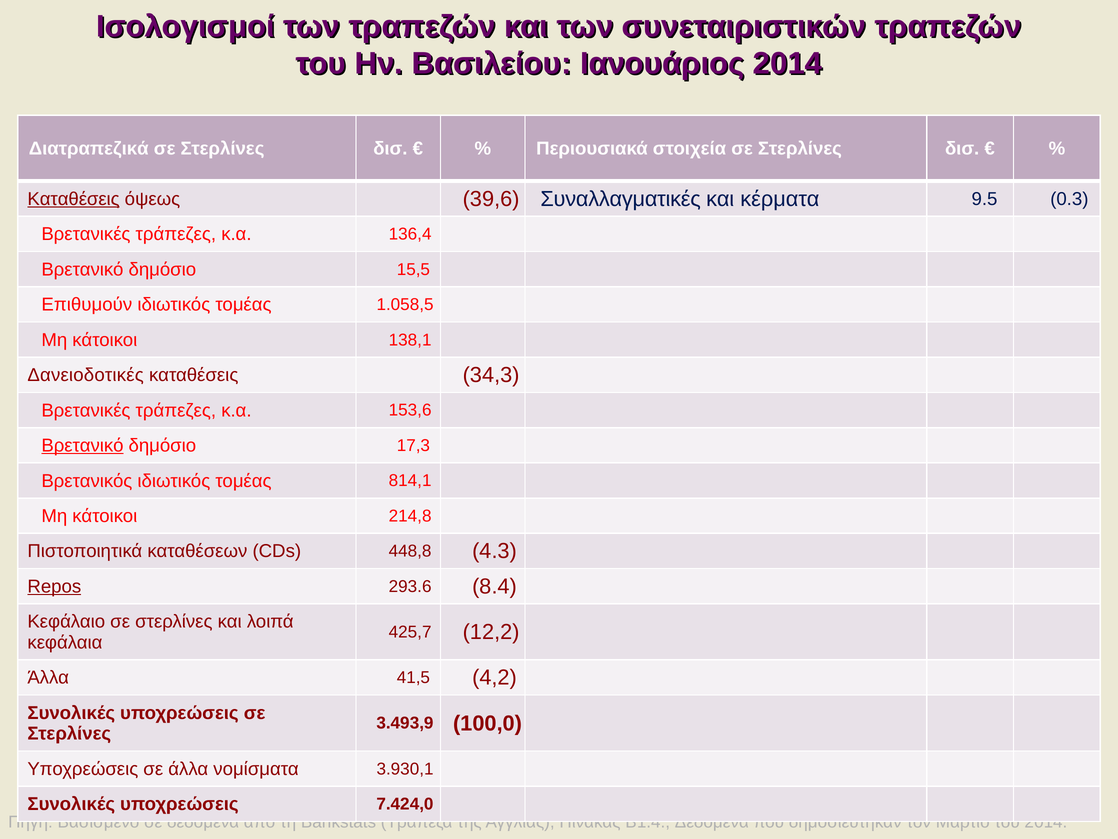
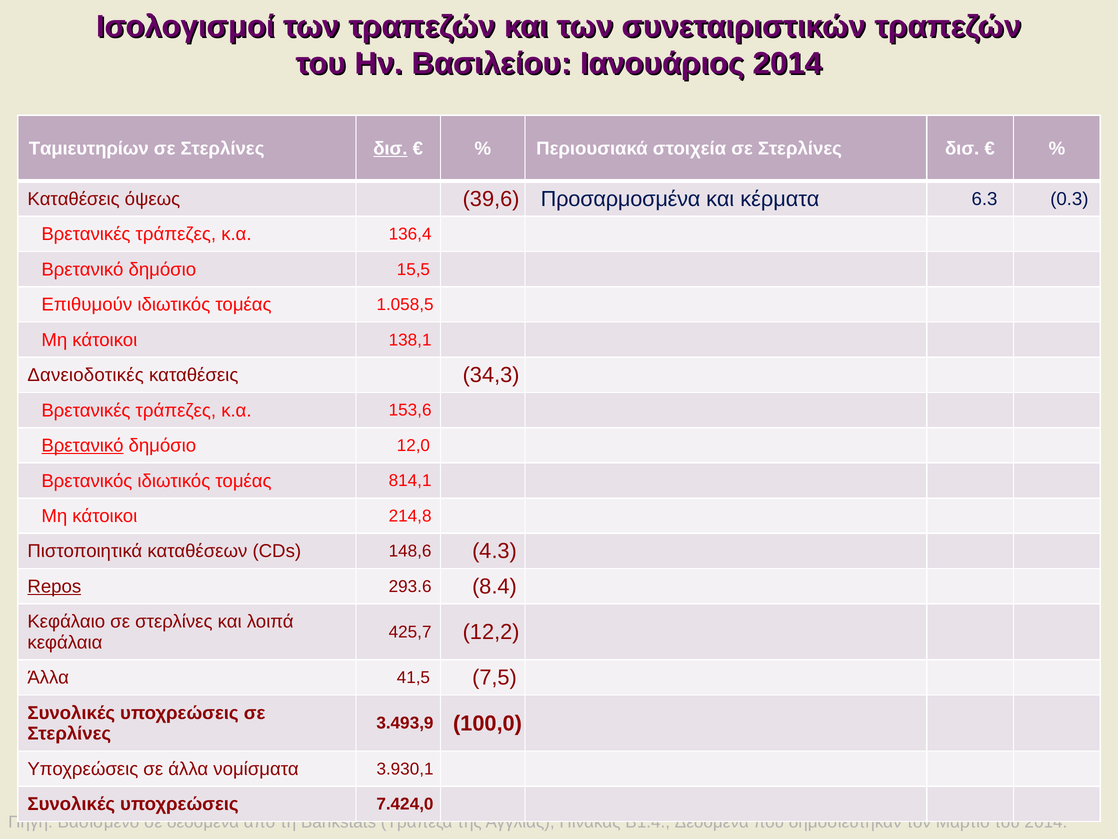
Διατραπεζικά: Διατραπεζικά -> Ταμιευτηρίων (89, 148)
δισ underline: none -> present (390, 148)
Καταθέσεις underline: present -> none (74, 199)
Συναλλαγματικές: Συναλλαγματικές -> Προσαρμοσμένα (621, 199)
9.5: 9.5 -> 6.3 (985, 199)
17,3: 17,3 -> 12,0 (413, 445)
448,8: 448,8 -> 148,6 (410, 551)
4,2: 4,2 -> 7,5 (494, 677)
